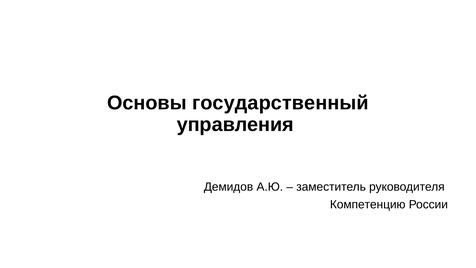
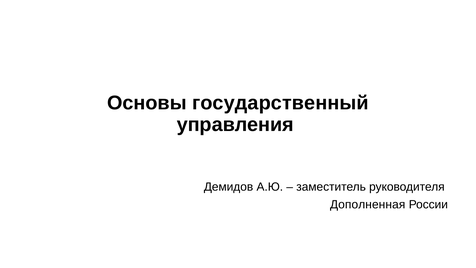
Компетенцию: Компетенцию -> Дополненная (368, 205)
